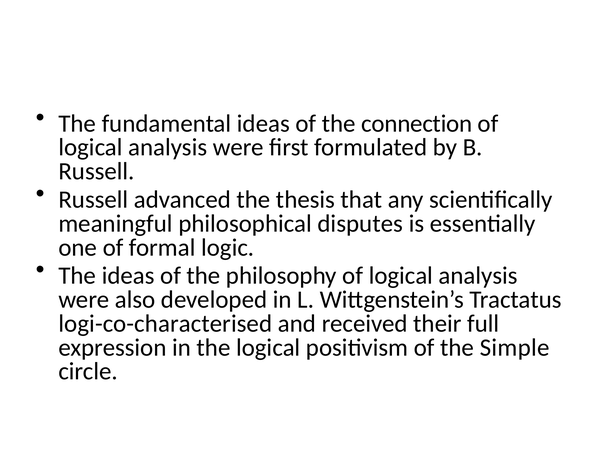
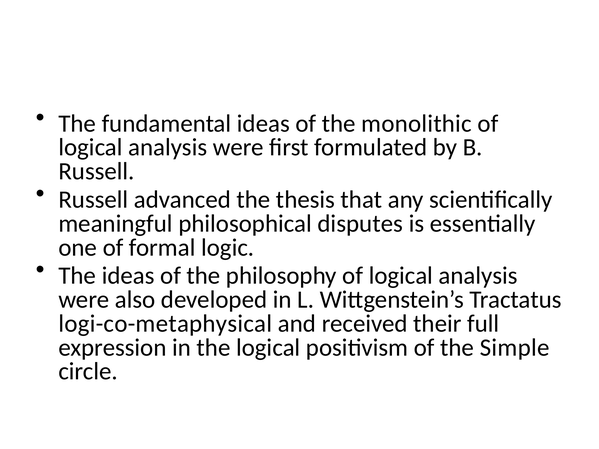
connection: connection -> monolithic (417, 124)
logi-co-characterised: logi-co-characterised -> logi-co-metaphysical (165, 324)
